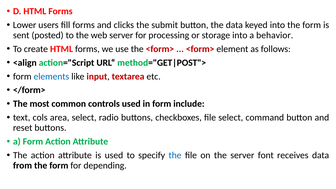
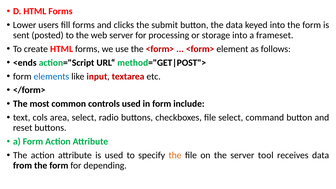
behavior: behavior -> frameset (275, 35)
<align: <align -> <ends (25, 63)
the colour: blue -> orange (175, 155)
font: font -> tool (266, 155)
